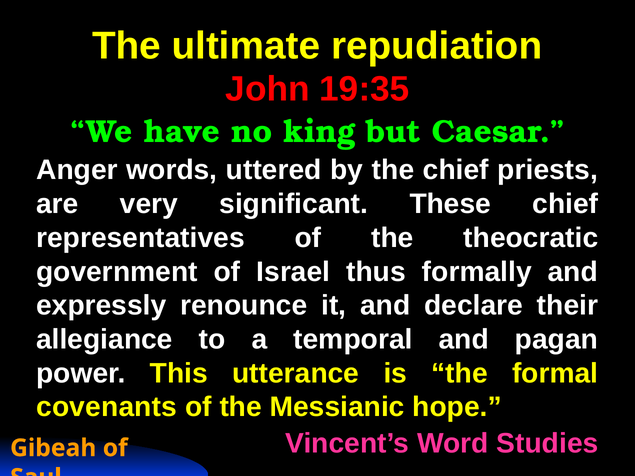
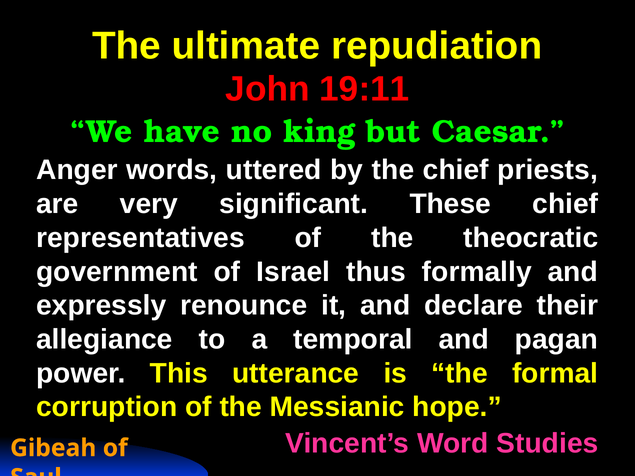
19:35: 19:35 -> 19:11 (364, 89)
covenants: covenants -> corruption (107, 407)
